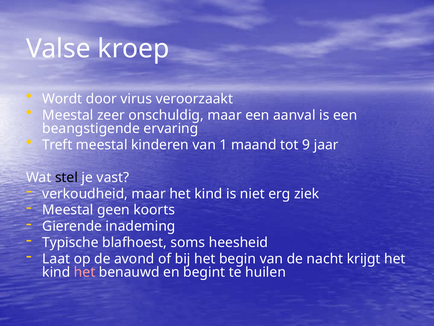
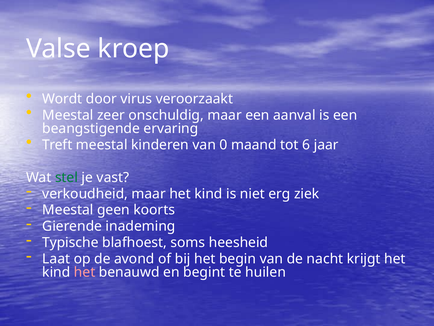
1: 1 -> 0 (223, 145)
9: 9 -> 6 (306, 145)
stel colour: black -> green (67, 177)
